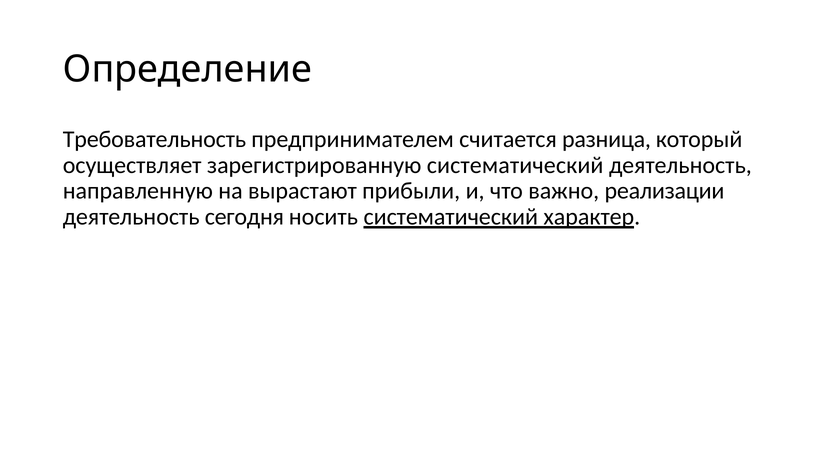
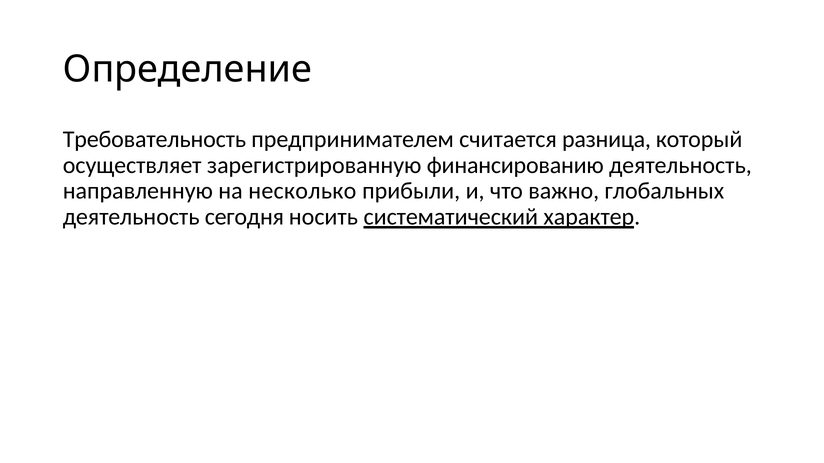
зарегистрированную систематический: систематический -> финансированию (515, 165)
вырастают: вырастают -> несколько (302, 191)
реализации: реализации -> глобальных (664, 191)
